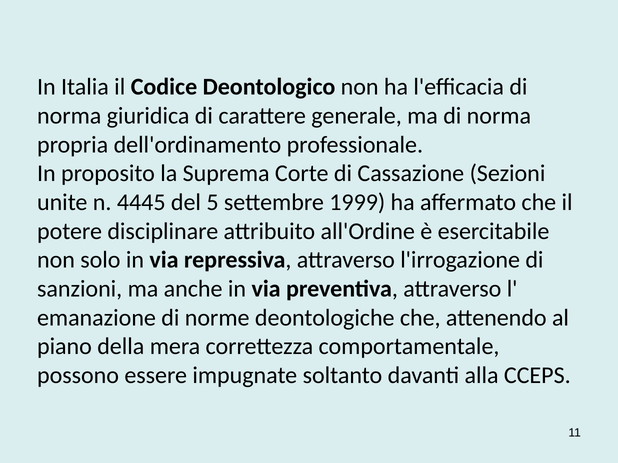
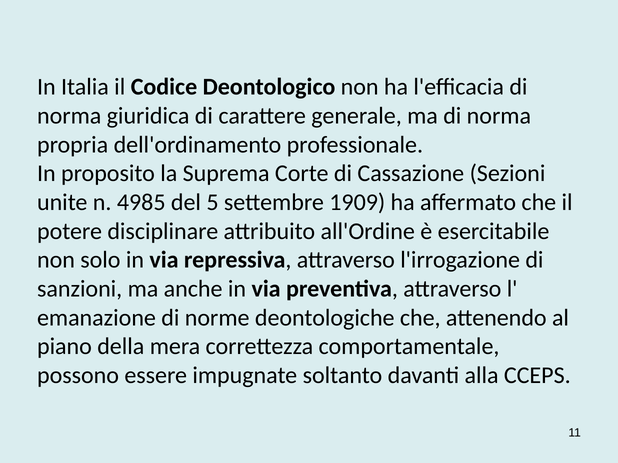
4445: 4445 -> 4985 (141, 203)
1999: 1999 -> 1909 (357, 203)
